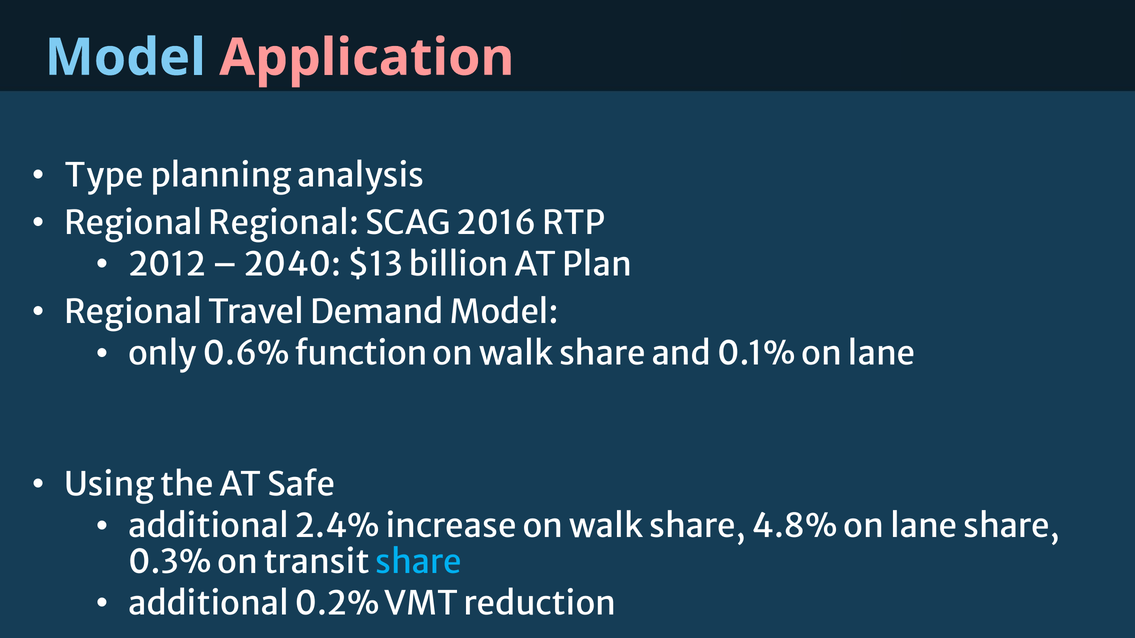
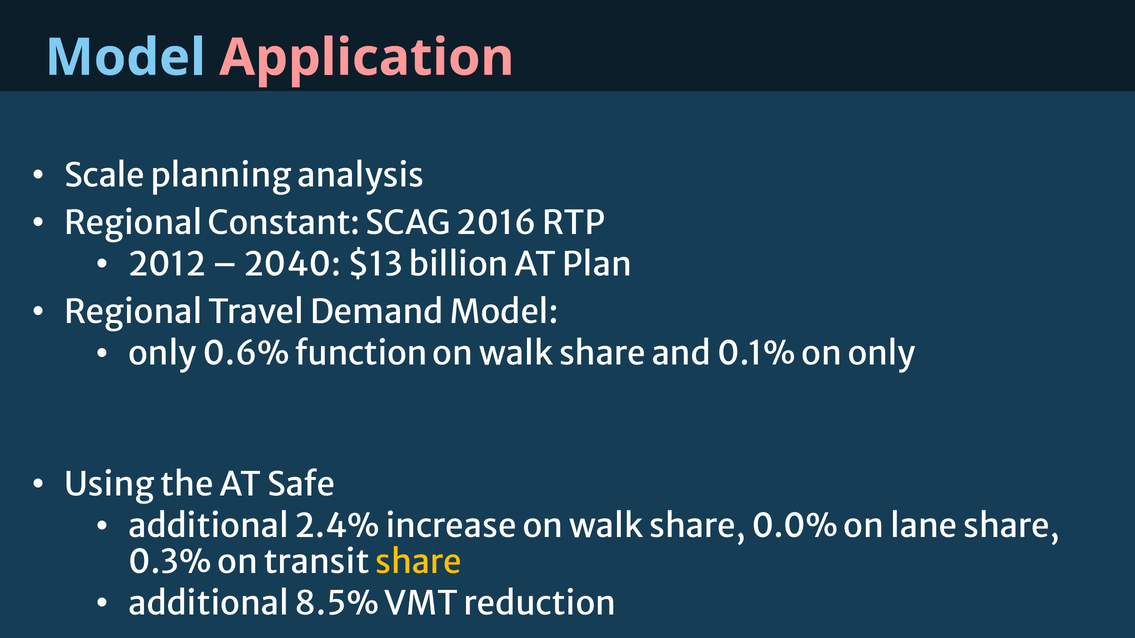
Type: Type -> Scale (105, 176)
Regional Regional: Regional -> Constant (284, 223)
0.1% on lane: lane -> only (882, 354)
4.8%: 4.8% -> 0.0% (795, 527)
share colour: light blue -> yellow (419, 563)
0.2%: 0.2% -> 8.5% (337, 604)
